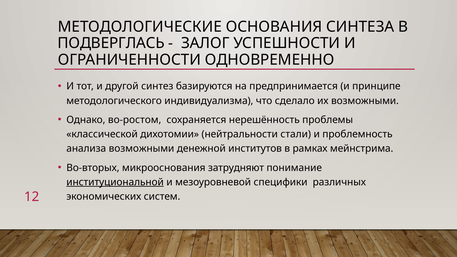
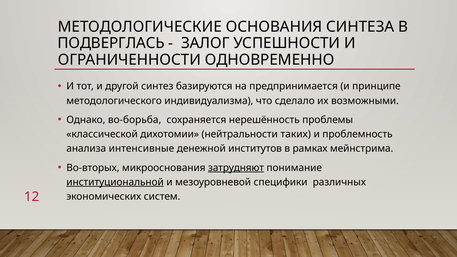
во-ростом: во-ростом -> во-борьба (135, 120)
стали: стали -> таких (296, 134)
анализа возможными: возможными -> интенсивные (141, 149)
затрудняют underline: none -> present (236, 168)
